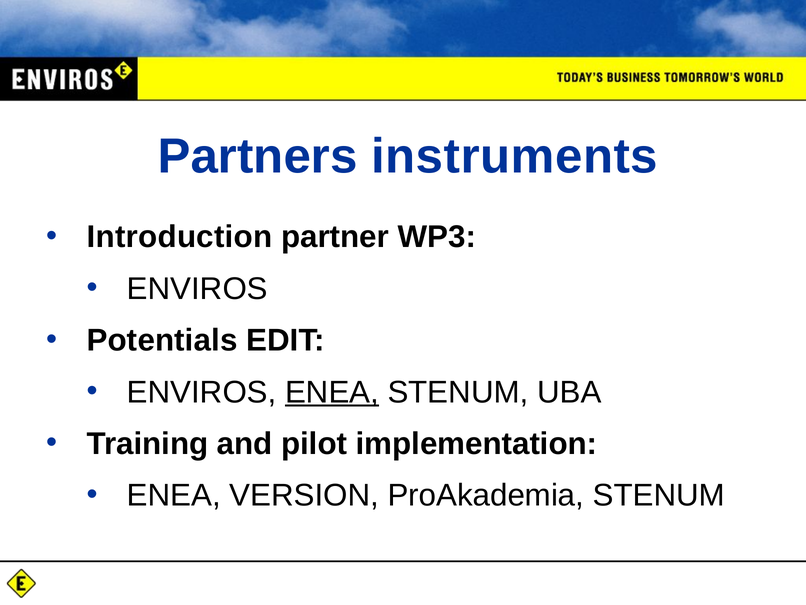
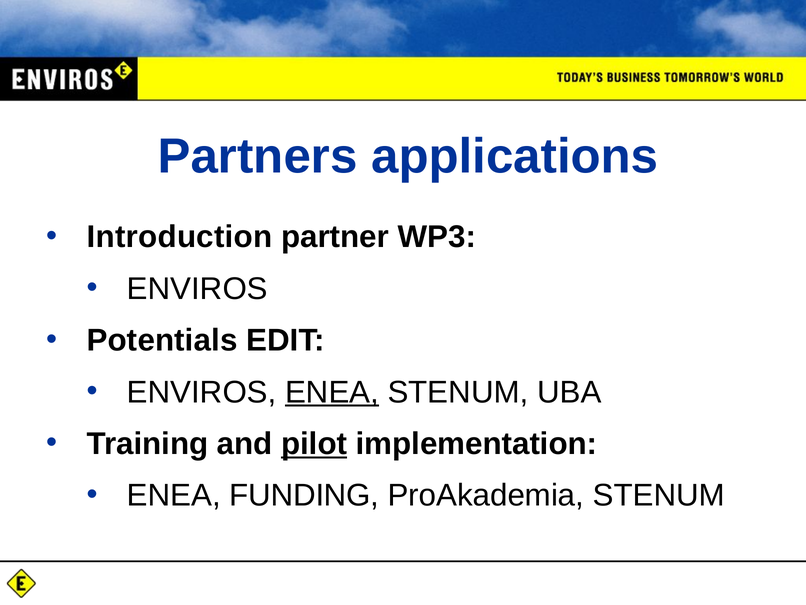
instruments: instruments -> applications (515, 156)
pilot underline: none -> present (314, 443)
VERSION: VERSION -> FUNDING (304, 495)
